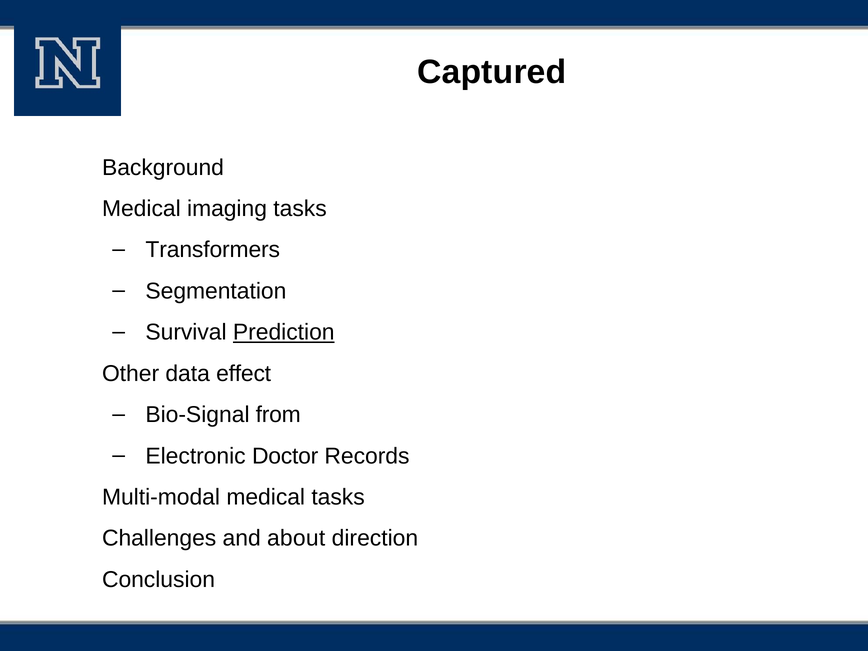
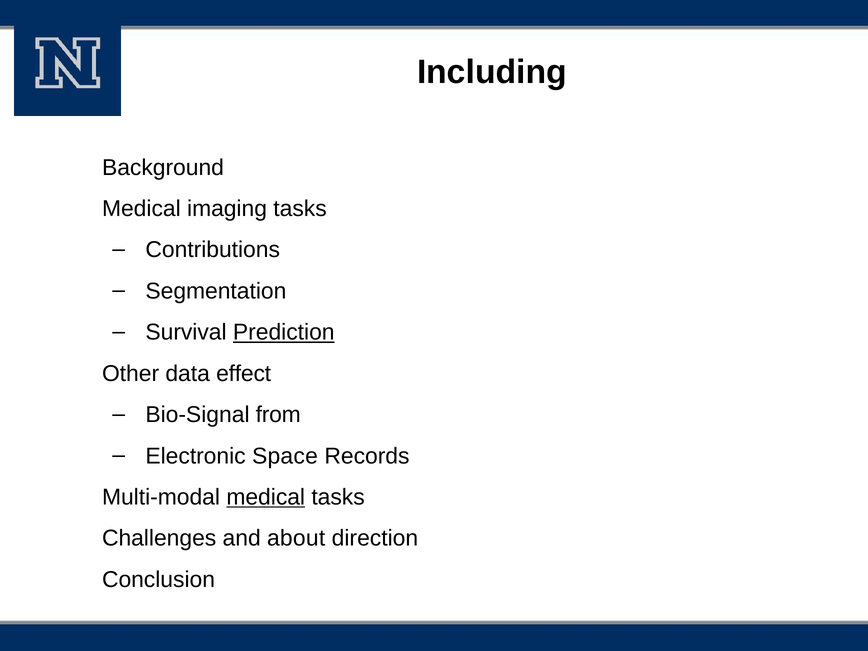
Captured: Captured -> Including (492, 72)
Transformers: Transformers -> Contributions (213, 250)
Doctor: Doctor -> Space (285, 456)
medical underline: none -> present (266, 497)
